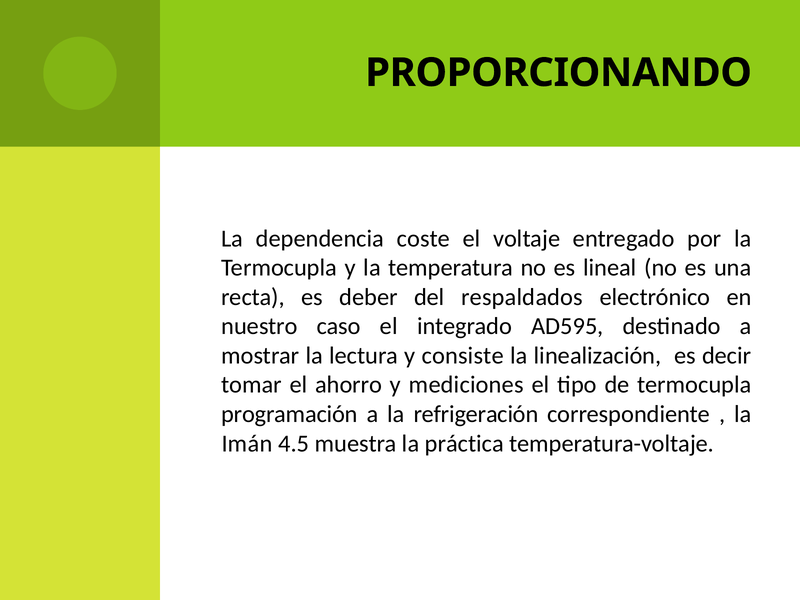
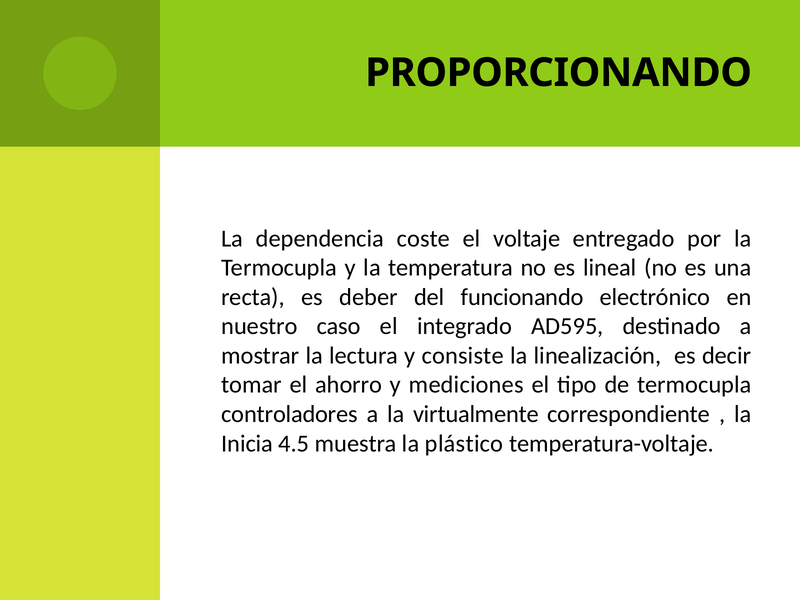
respaldados: respaldados -> funcionando (522, 297)
programación: programación -> controladores (290, 414)
refrigeración: refrigeración -> virtualmente (476, 414)
Imán: Imán -> Inicia (247, 443)
práctica: práctica -> plástico (464, 443)
